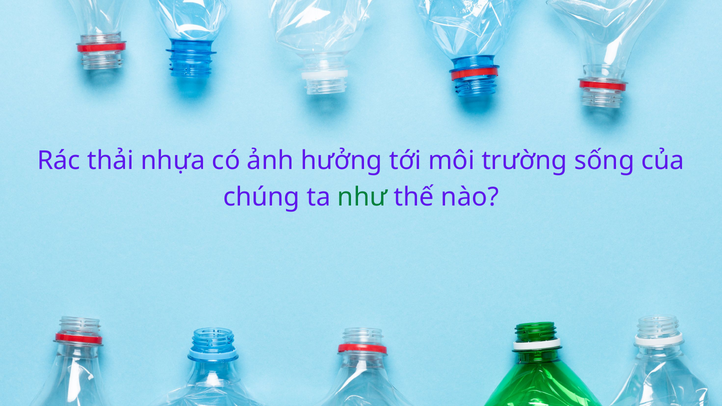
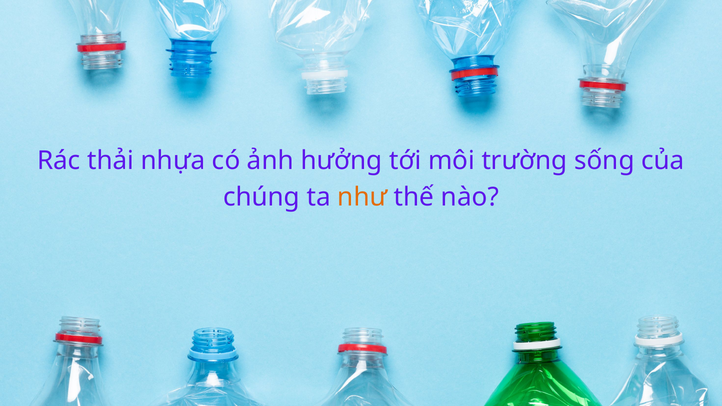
như colour: green -> orange (362, 197)
